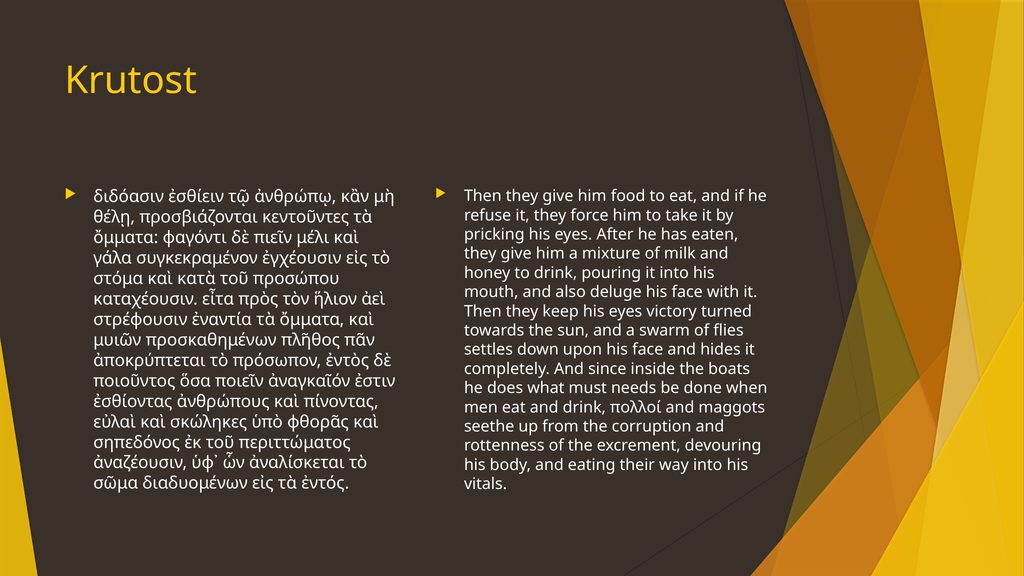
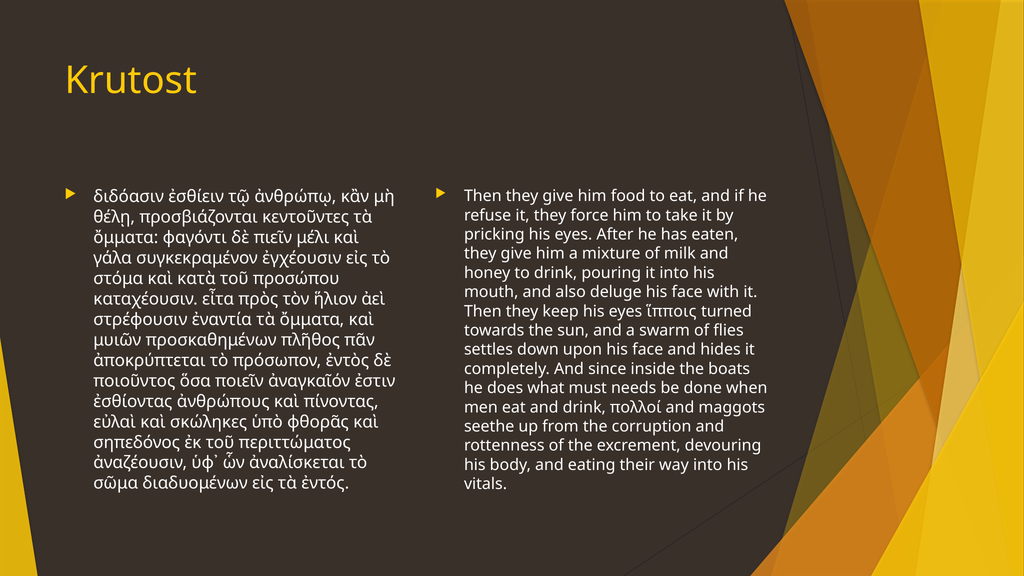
victory: victory -> ἵπποις (672, 311)
